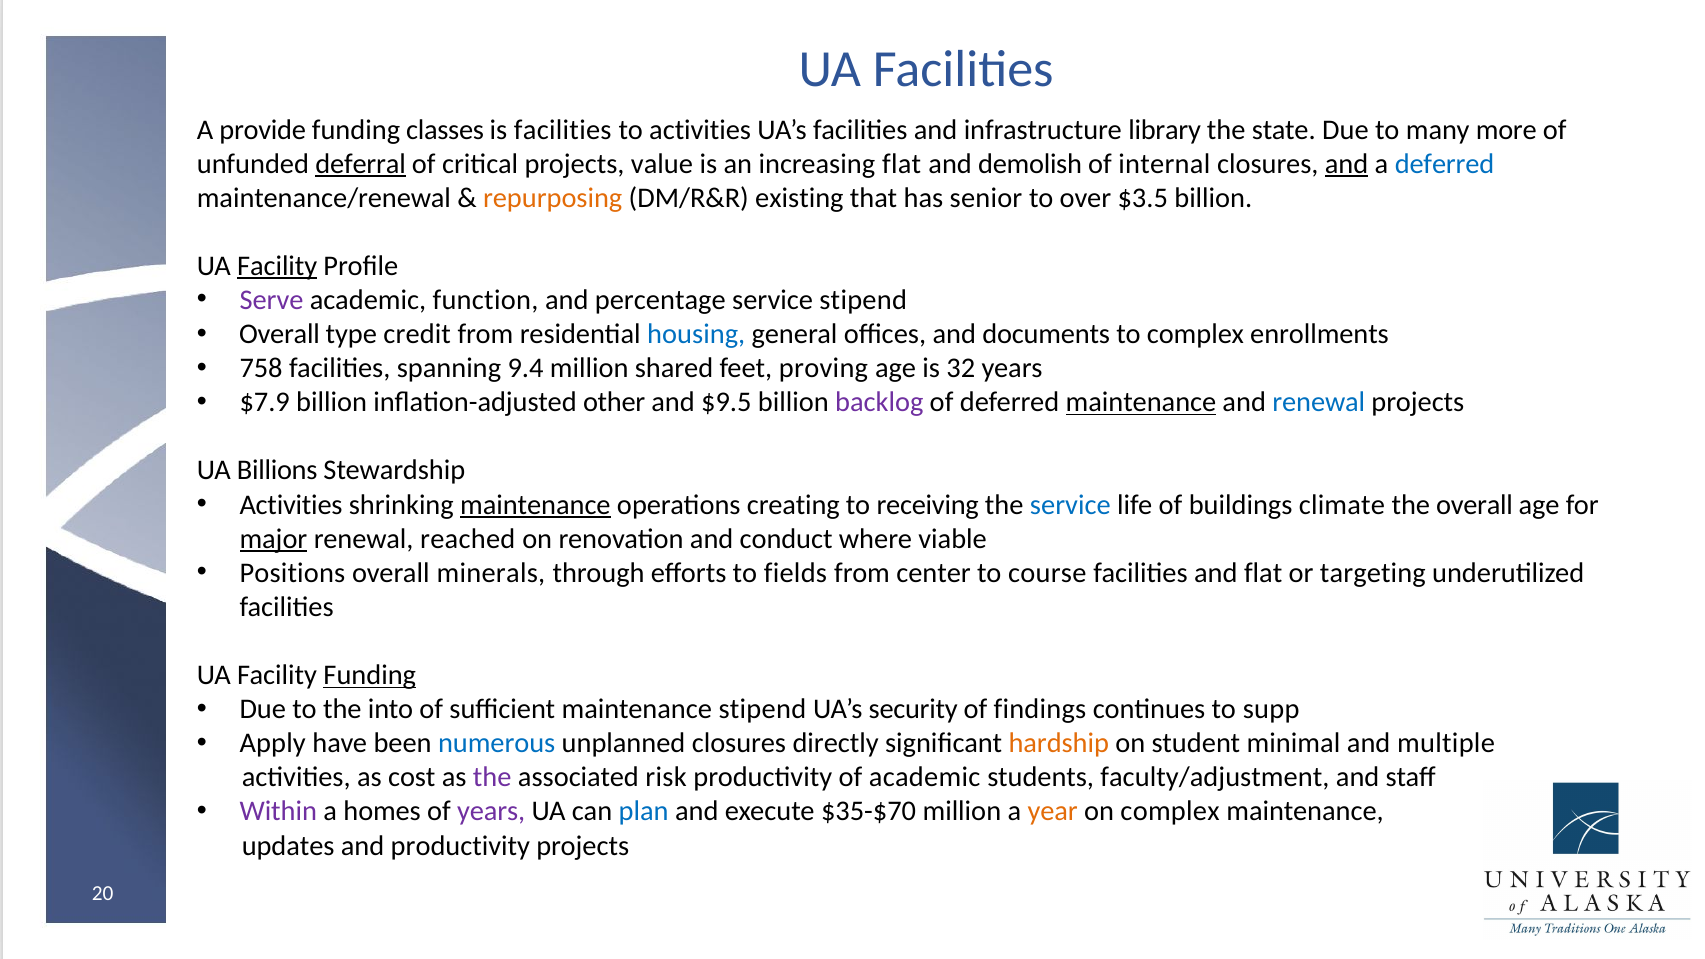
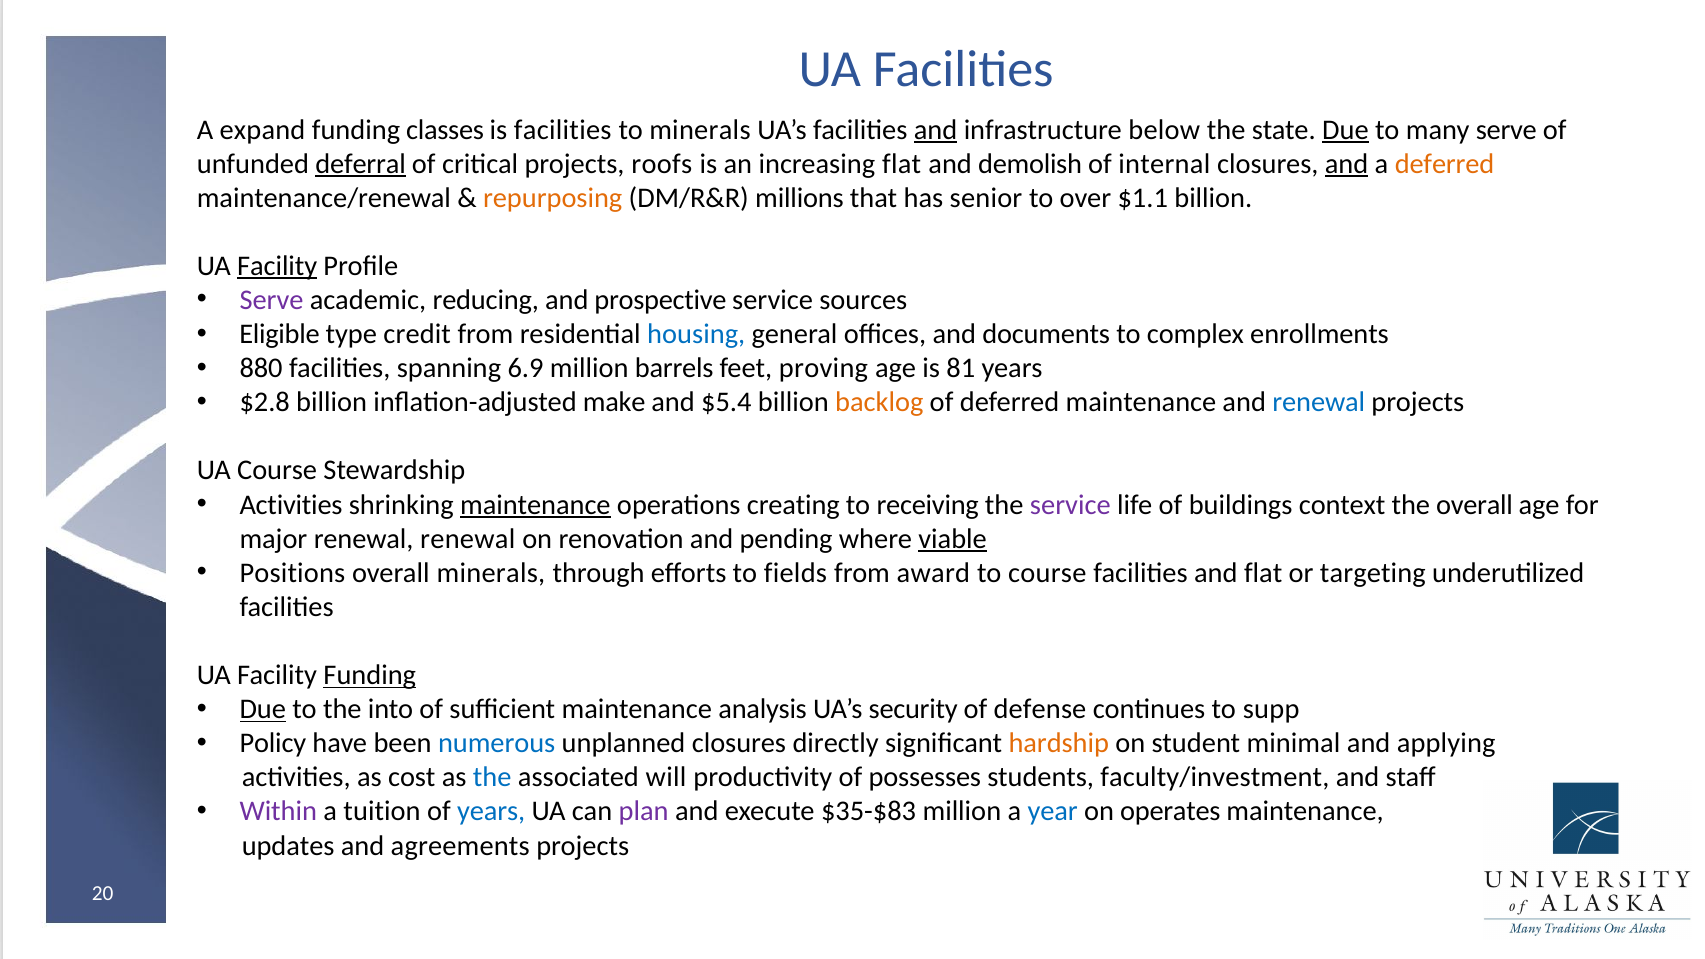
provide: provide -> expand (262, 130)
to activities: activities -> minerals (700, 130)
and underline: none -> present (936, 130)
library: library -> below (1164, 130)
Due underline: none -> present (1345, 130)
many more: more -> serve (1506, 130)
value: value -> roofs (662, 164)
deferred colour: blue -> orange (1445, 164)
existing: existing -> millions (800, 198)
$3.5: $3.5 -> $1.1 (1143, 198)
function: function -> reducing (486, 300)
percentage: percentage -> prospective (660, 300)
service stipend: stipend -> sources (863, 300)
Overall: Overall -> Eligible (279, 334)
758: 758 -> 880 (261, 368)
9.4: 9.4 -> 6.9 (526, 368)
shared: shared -> barrels (674, 368)
32: 32 -> 81 (961, 368)
$7.9: $7.9 -> $2.8 (265, 402)
other: other -> make (614, 402)
$9.5: $9.5 -> $5.4 (726, 402)
backlog colour: purple -> orange (879, 402)
maintenance underline: present -> none (1141, 402)
UA Billions: Billions -> Course (277, 471)
service colour: blue -> purple (1070, 505)
climate: climate -> context (1342, 505)
major underline: present -> none (273, 539)
renewal reached: reached -> renewal (468, 539)
conduct: conduct -> pending (786, 539)
viable underline: none -> present (953, 539)
center: center -> award (933, 573)
Due underline: none -> present (263, 709)
maintenance stipend: stipend -> analysis (763, 709)
findings: findings -> defense (1040, 709)
Apply: Apply -> Policy (273, 743)
multiple: multiple -> applying (1446, 743)
the colour: purple -> blue (492, 778)
risk: risk -> will (666, 778)
of academic: academic -> possesses (925, 778)
faculty/adjustment: faculty/adjustment -> faculty/investment (1215, 778)
homes: homes -> tuition (382, 812)
years colour: purple -> blue (491, 812)
plan colour: blue -> purple (644, 812)
$35-$70: $35-$70 -> $35-$83 (869, 812)
year colour: orange -> blue (1053, 812)
on complex: complex -> operates (1170, 812)
and productivity: productivity -> agreements (460, 846)
